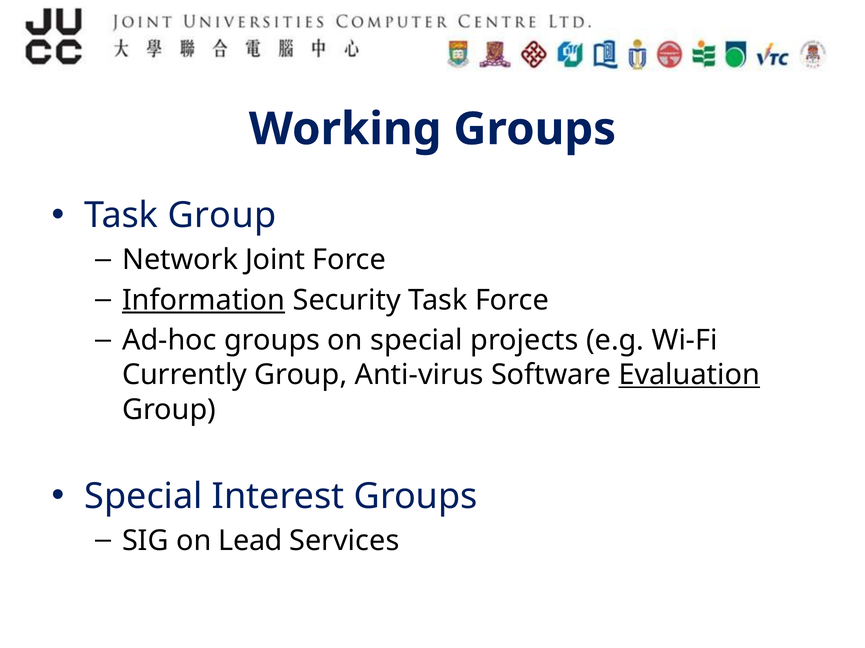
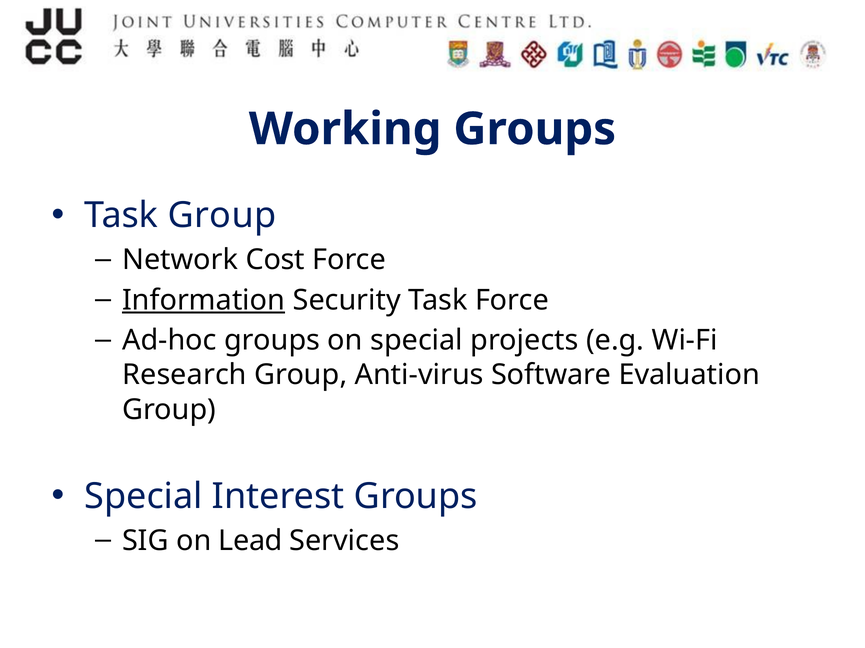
Joint: Joint -> Cost (275, 260)
Currently: Currently -> Research (184, 375)
Evaluation underline: present -> none (689, 375)
